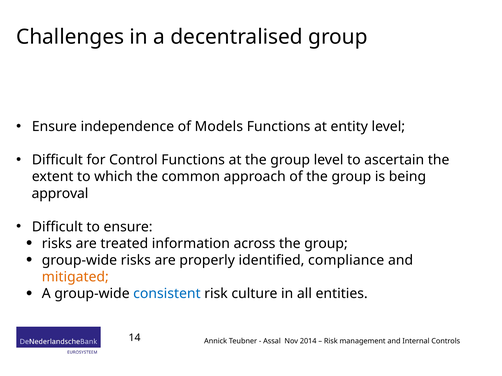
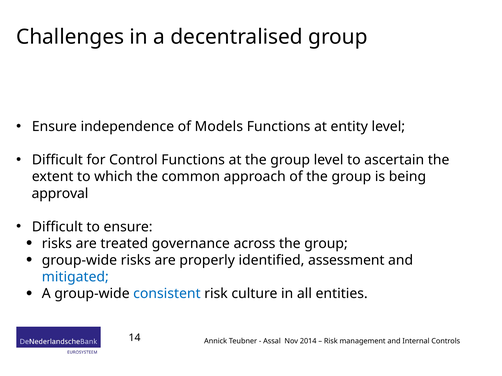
information: information -> governance (191, 244)
compliance: compliance -> assessment (346, 261)
mitigated colour: orange -> blue (75, 277)
